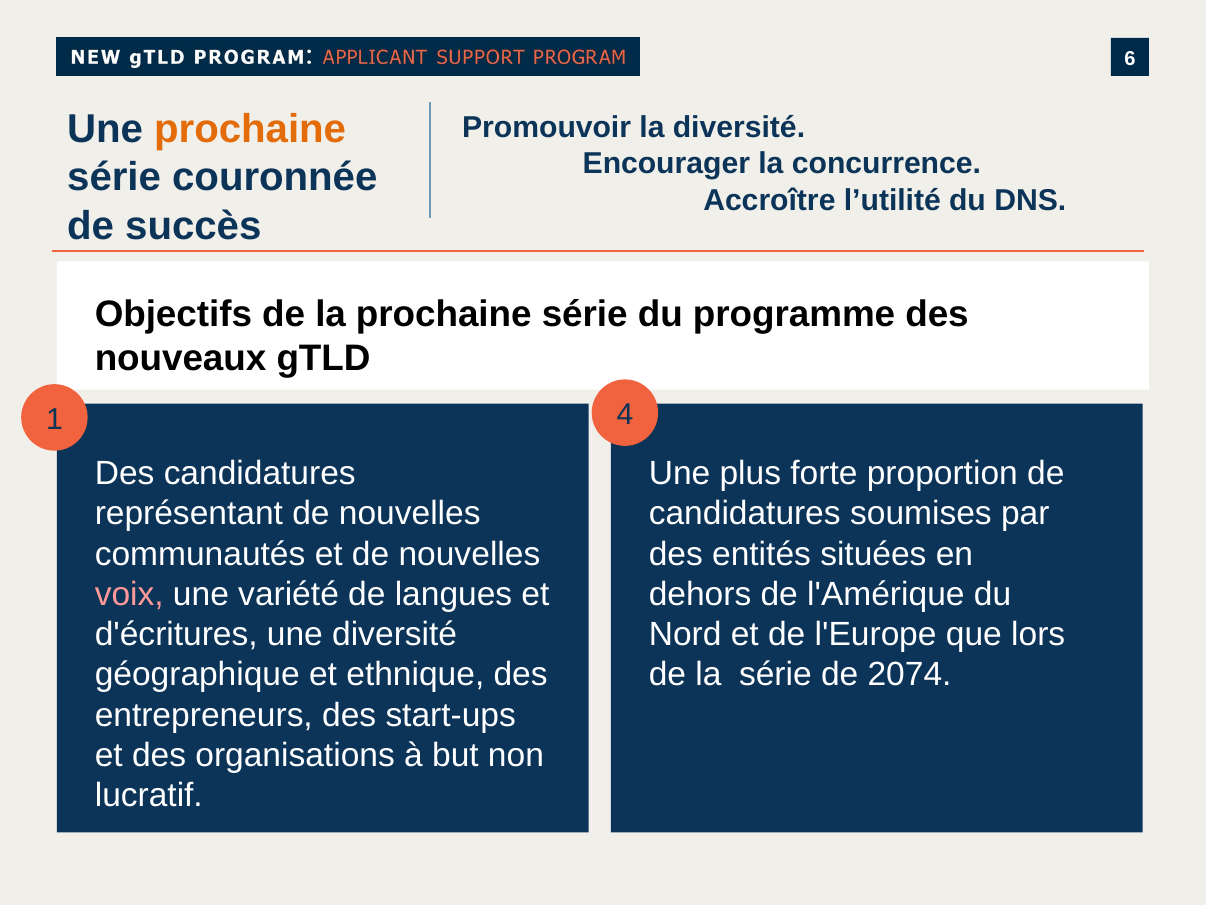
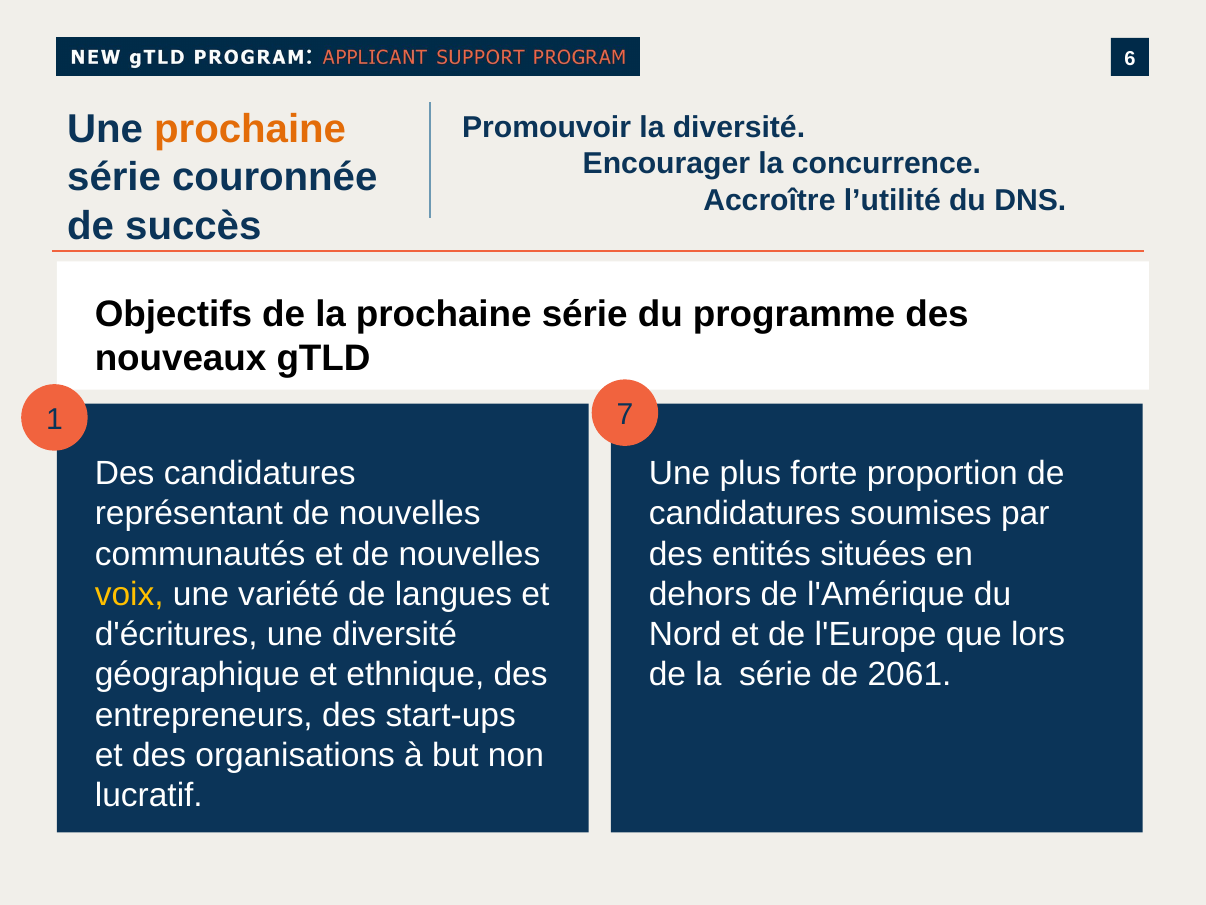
4: 4 -> 7 (625, 414)
voix colour: pink -> yellow (129, 594)
2074: 2074 -> 2061 (910, 674)
